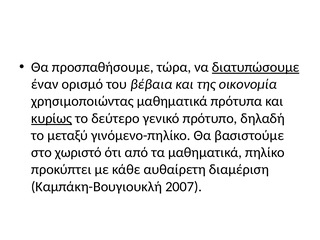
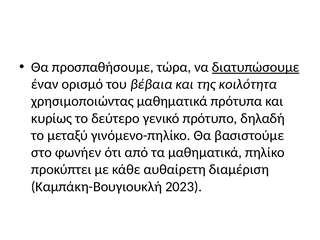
οικονομία: οικονομία -> κοιλότητα (248, 84)
κυρίως underline: present -> none (52, 118)
χωριστό: χωριστό -> φωνήεν (78, 152)
2007: 2007 -> 2023 (184, 187)
